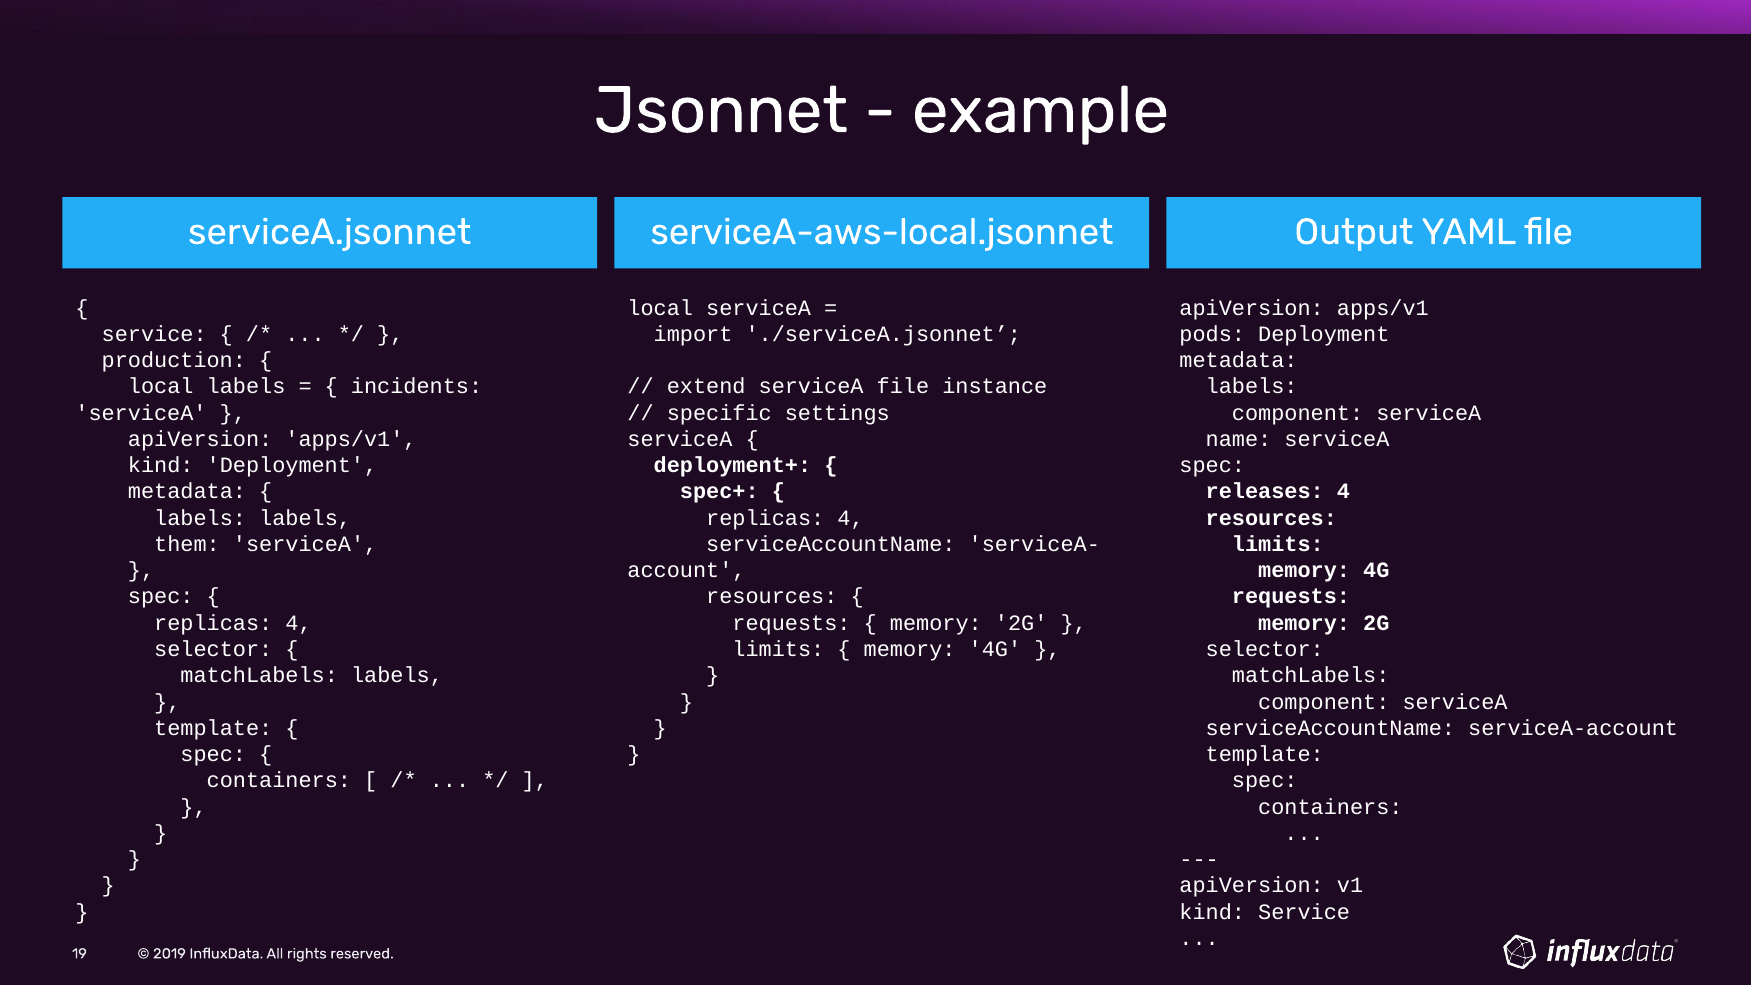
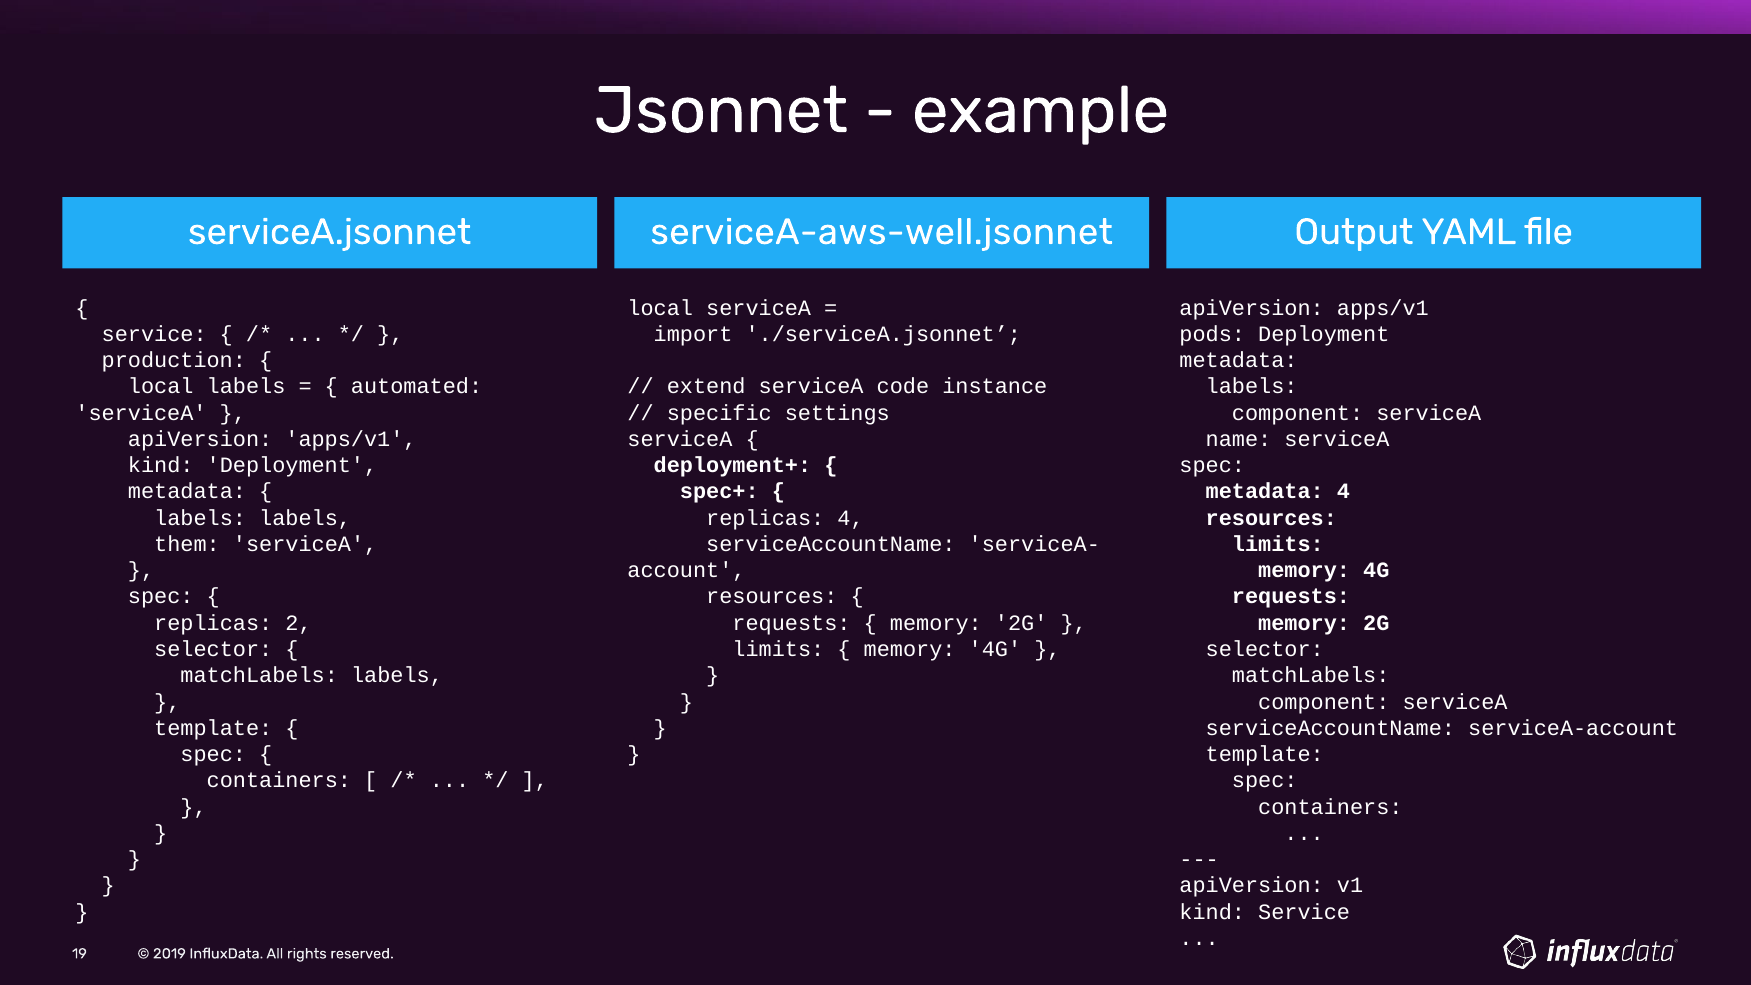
serviceA-aws-local.jsonnet: serviceA-aws-local.jsonnet -> serviceA-aws-well.jsonnet (882, 232)
incidents: incidents -> automated (417, 387)
serviceA file: file -> code (903, 387)
releases: releases -> metadata (1265, 492)
4: 4 -> 2 (299, 623)
